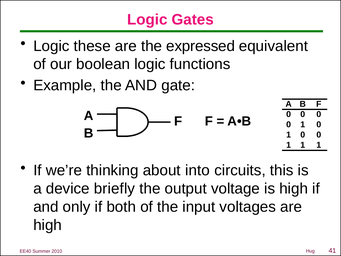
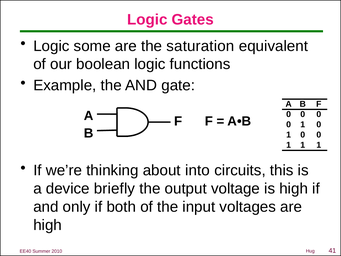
these: these -> some (92, 46)
expressed: expressed -> saturation (200, 46)
